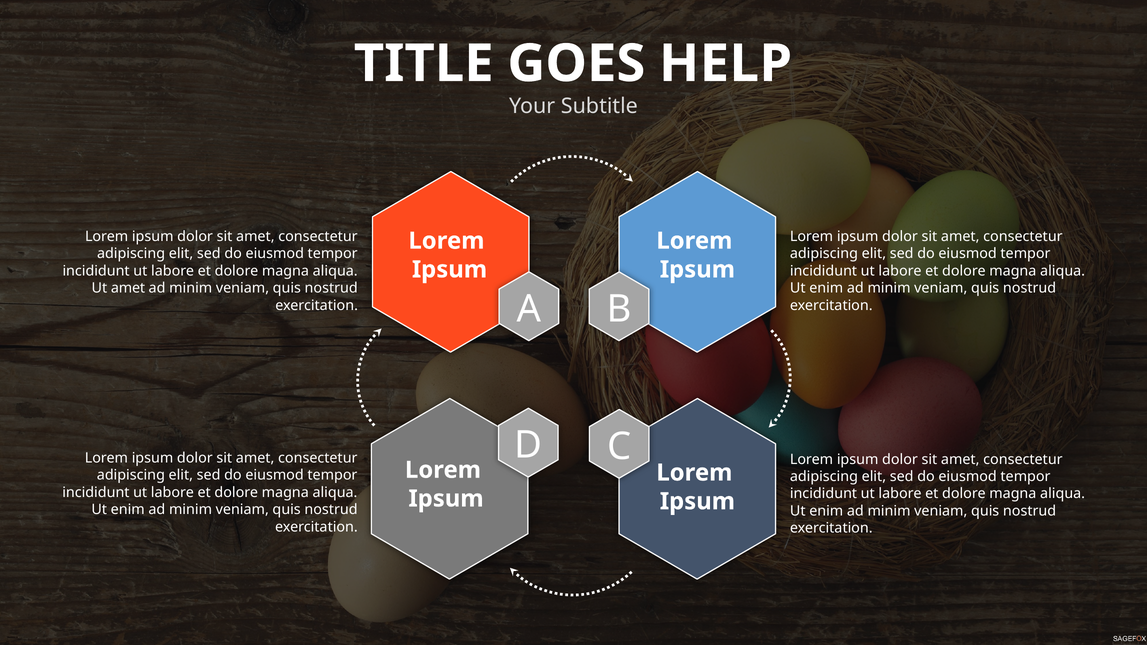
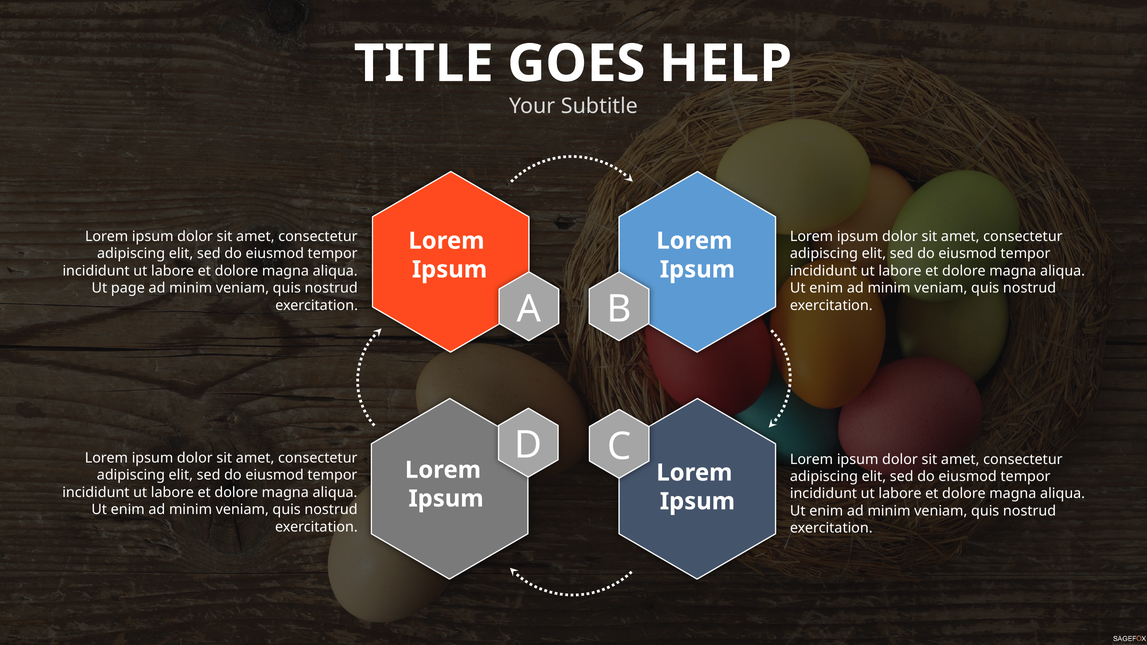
Ut amet: amet -> page (128, 288)
